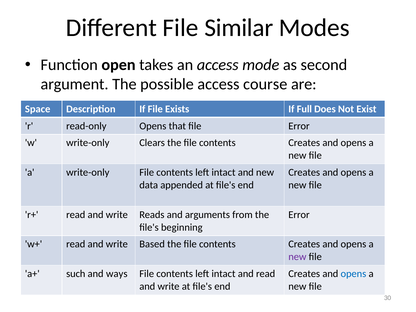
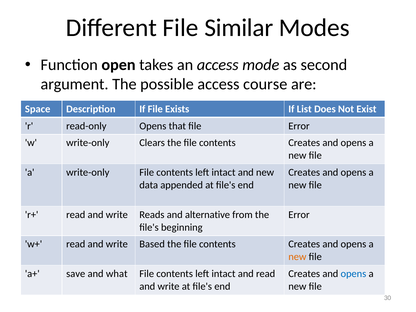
Full: Full -> List (304, 109)
arguments: arguments -> alternative (208, 215)
new colour: purple -> orange (297, 257)
such: such -> save (76, 274)
ways: ways -> what (117, 274)
